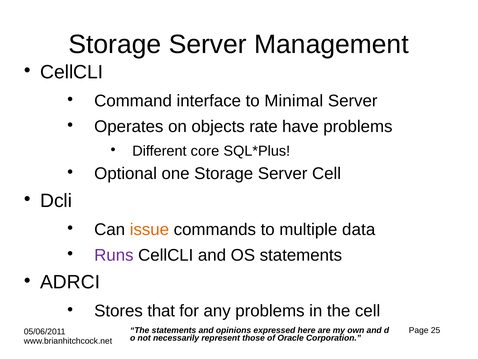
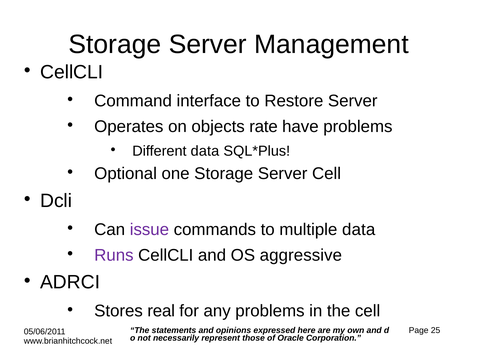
Minimal: Minimal -> Restore (294, 101)
Different core: core -> data (205, 151)
issue colour: orange -> purple (149, 229)
OS statements: statements -> aggressive (301, 255)
that: that -> real (161, 311)
